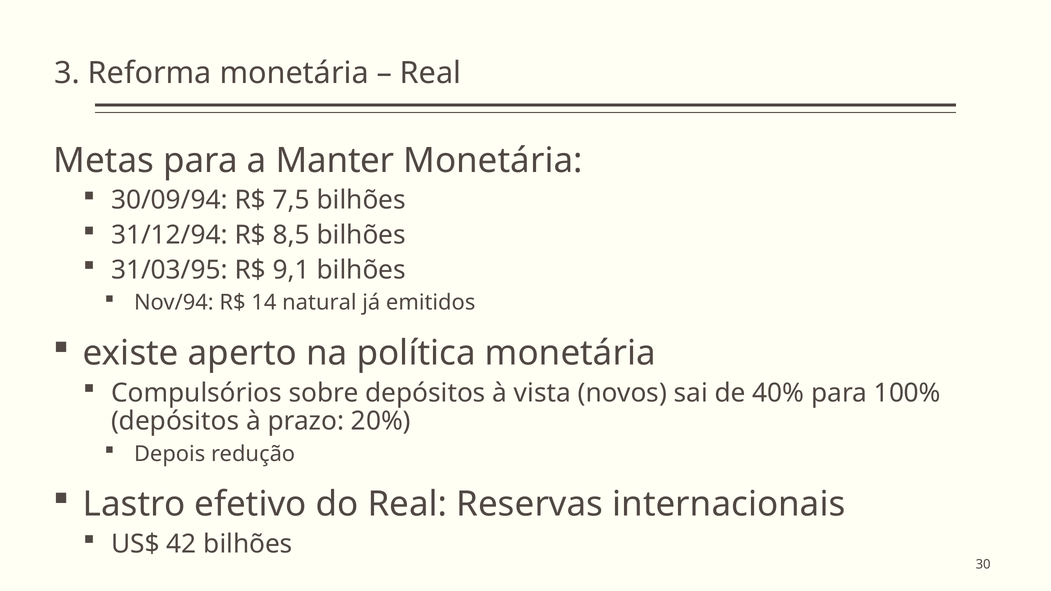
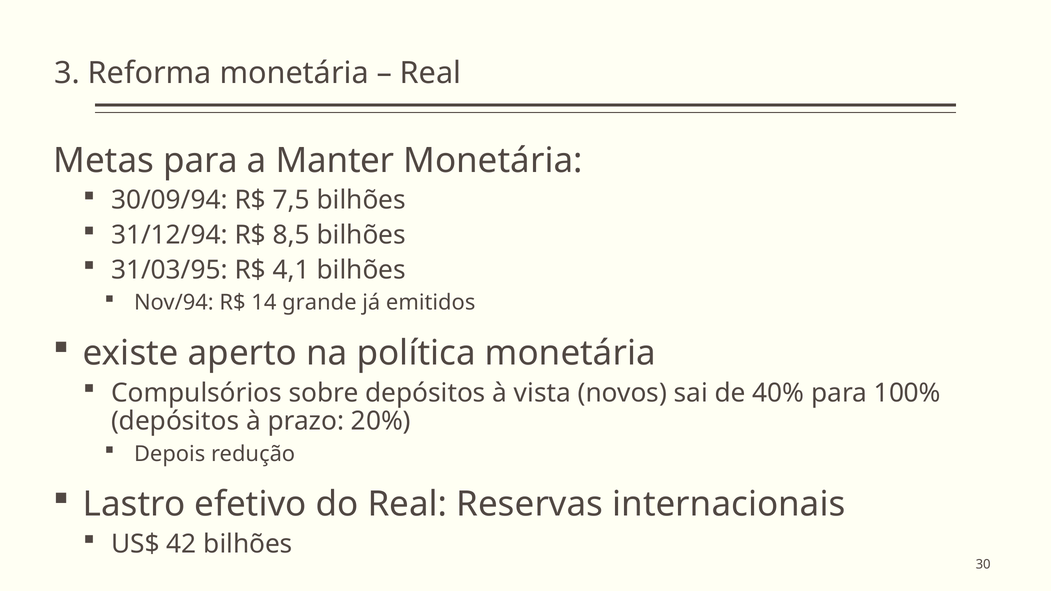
9,1: 9,1 -> 4,1 (291, 270)
natural: natural -> grande (319, 303)
